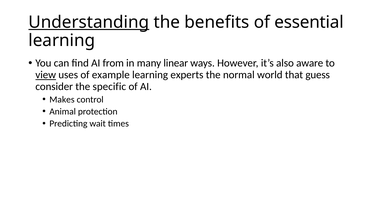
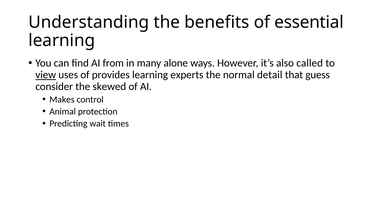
Understanding underline: present -> none (89, 22)
linear: linear -> alone (176, 63)
aware: aware -> called (310, 63)
example: example -> provides (111, 75)
world: world -> detail (270, 75)
specific: specific -> skewed (109, 87)
